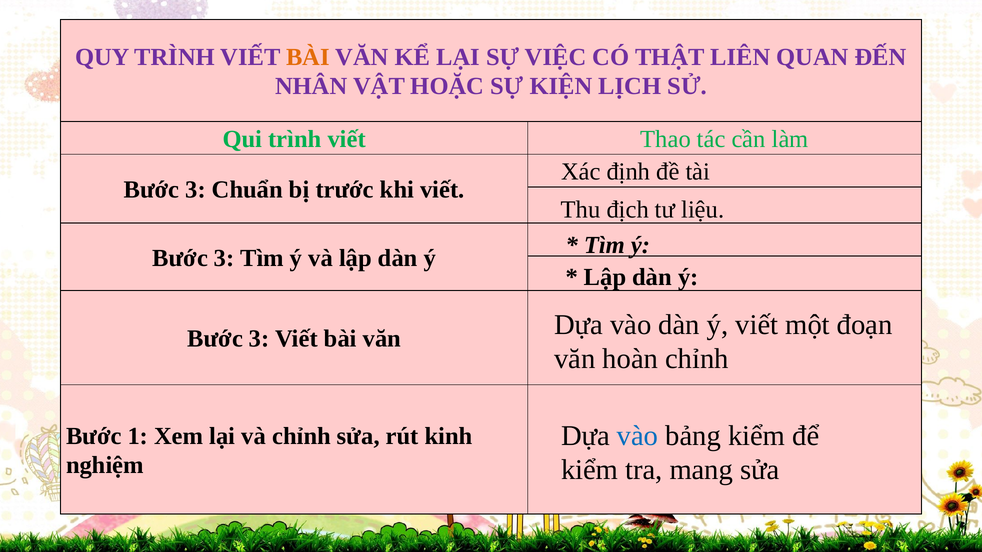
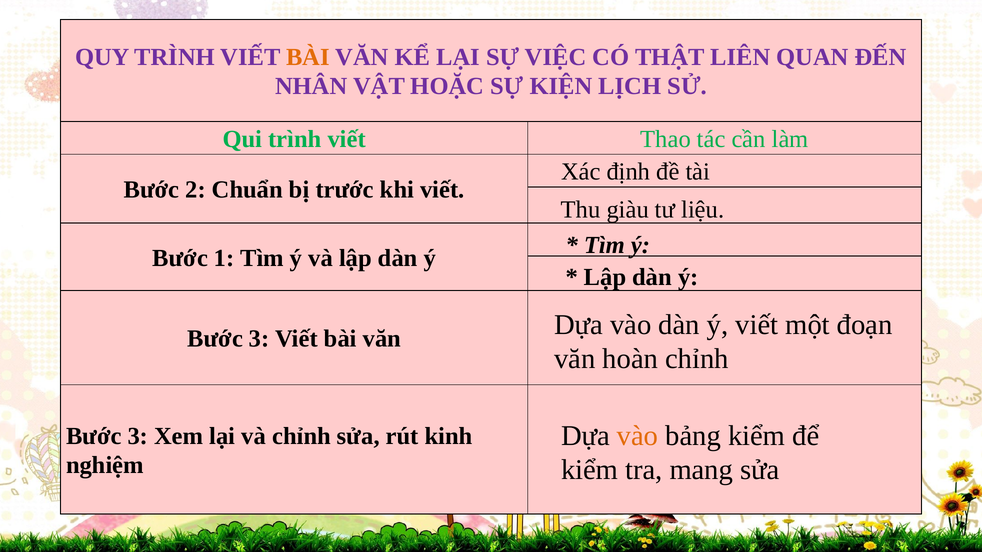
3: 3 -> 2 (196, 190)
địch: địch -> giàu (628, 210)
3: 3 -> 1 (224, 258)
vào colour: blue -> orange (638, 436)
1: 1 -> 3 (138, 436)
